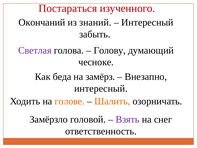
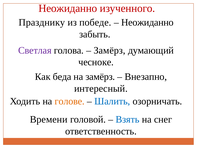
Постараться: Постараться -> Неожиданно (68, 8)
Окончаний: Окончаний -> Празднику (42, 22)
знаний: знаний -> победе (95, 22)
Интересный: Интересный -> Неожиданно (147, 22)
Голову: Голову -> Замёрз (110, 50)
Шалить colour: orange -> blue (112, 101)
Замёрзло: Замёрзло -> Времени (49, 119)
Взять colour: purple -> blue (128, 119)
